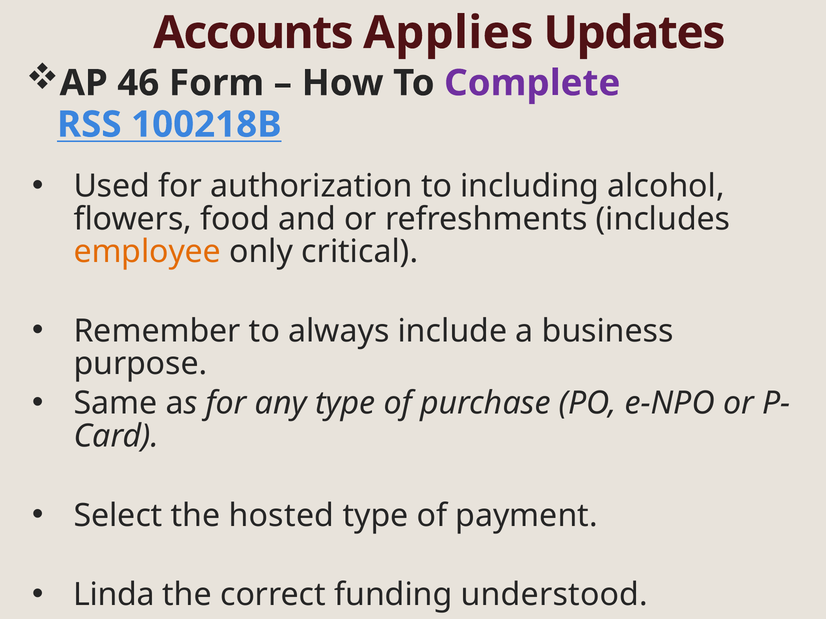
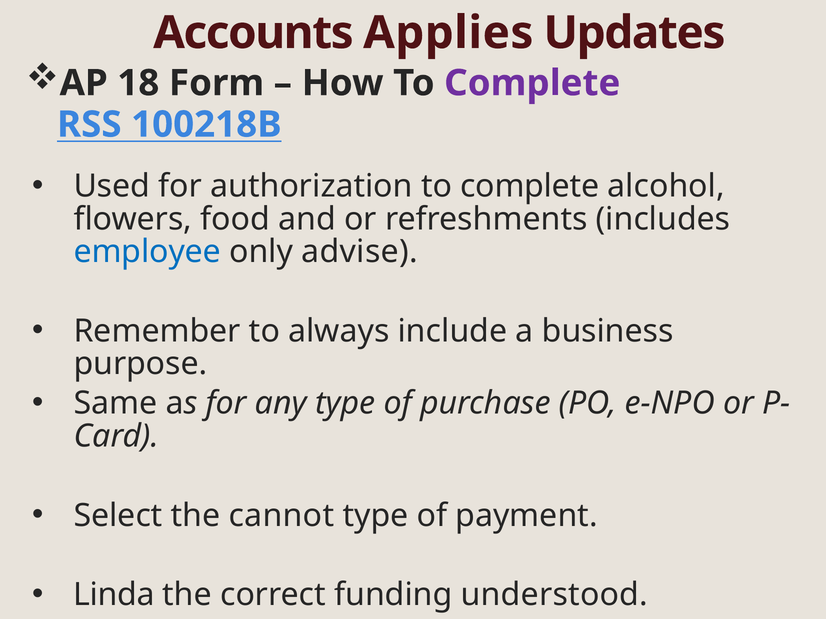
46: 46 -> 18 (138, 83)
authorization to including: including -> complete (530, 186)
employee colour: orange -> blue (147, 252)
critical: critical -> advise (360, 252)
hosted: hosted -> cannot (281, 516)
